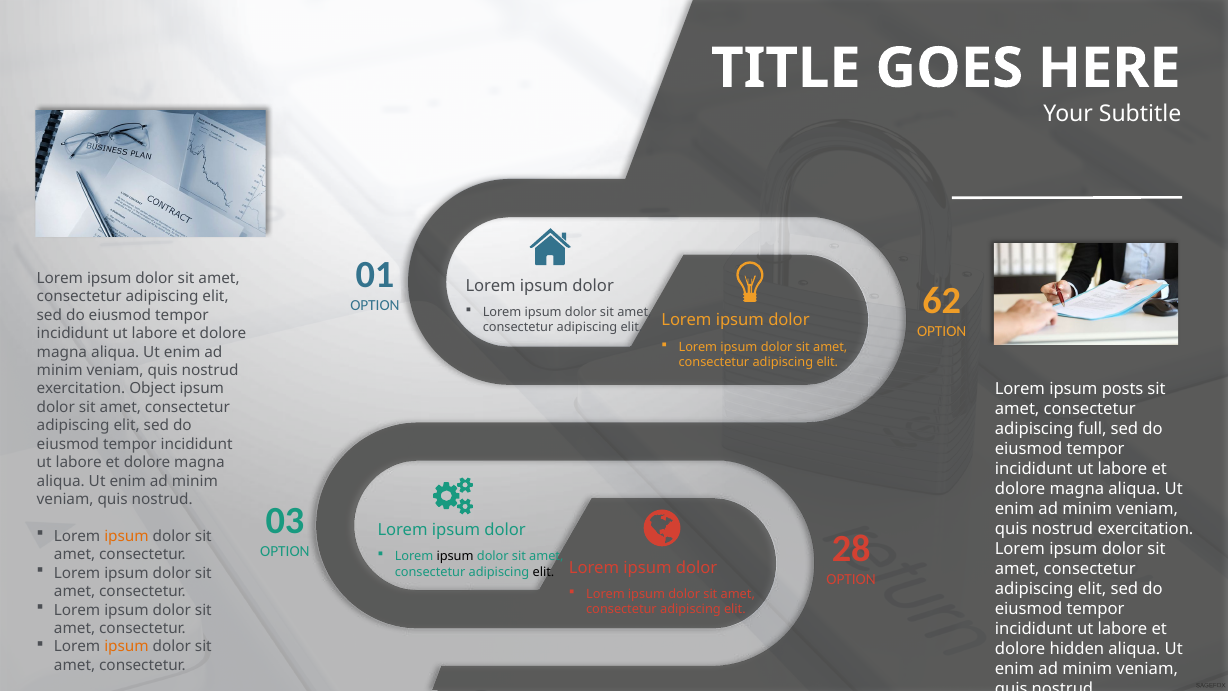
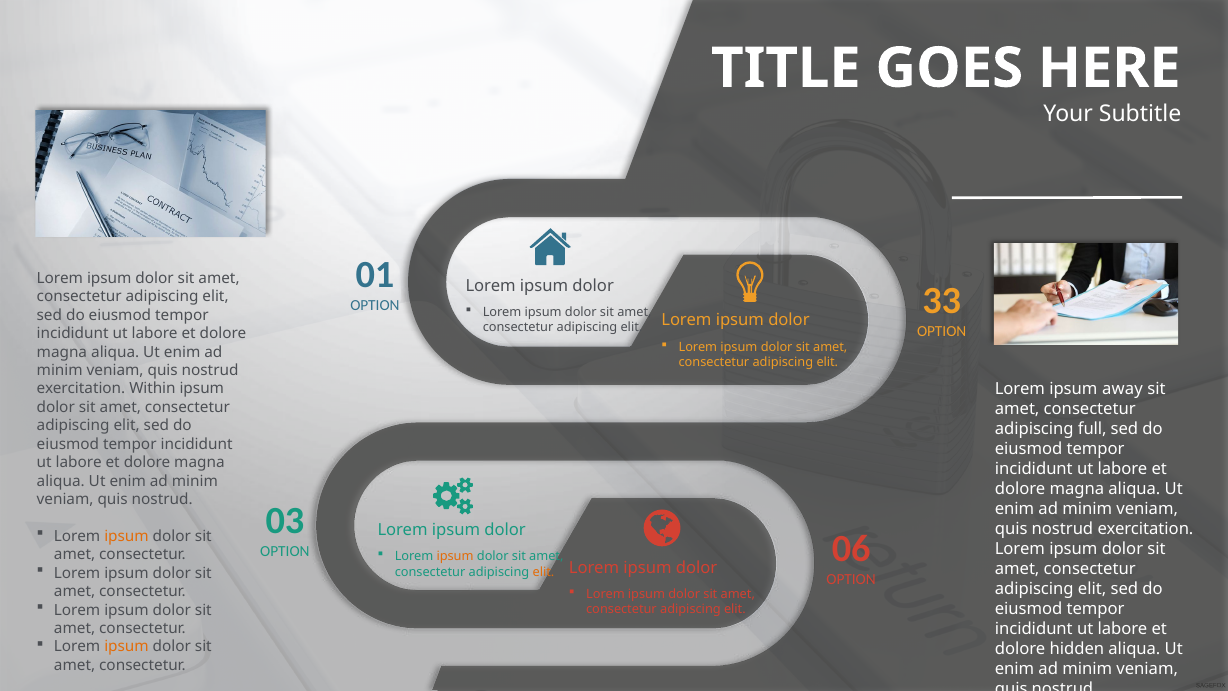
62: 62 -> 33 (942, 301)
Object: Object -> Within (152, 389)
posts: posts -> away (1122, 389)
28: 28 -> 06 (851, 548)
ipsum colour: black -> orange (455, 557)
elit colour: black -> orange (543, 572)
